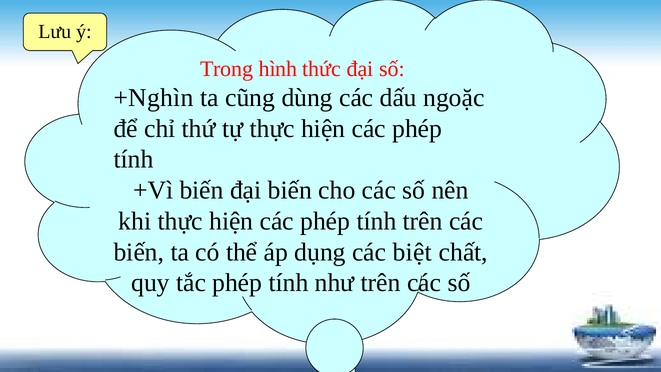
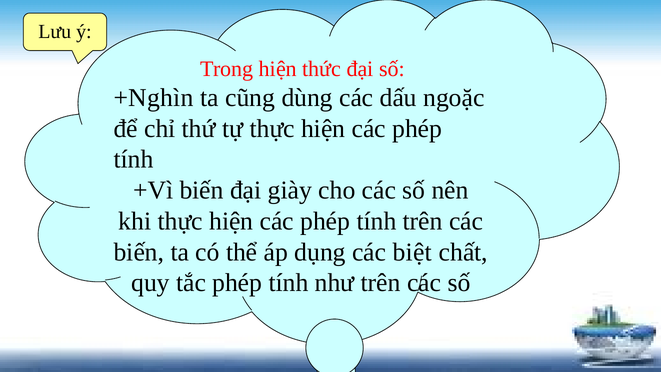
Trong hình: hình -> hiện (278, 69)
đại biến: biến -> giày (290, 190)
